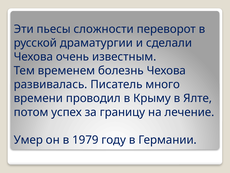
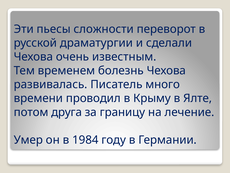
успех: успех -> друга (67, 112)
1979: 1979 -> 1984 (85, 139)
